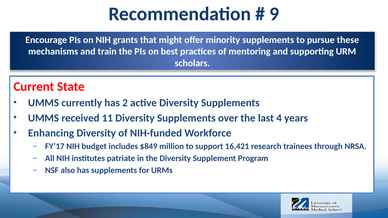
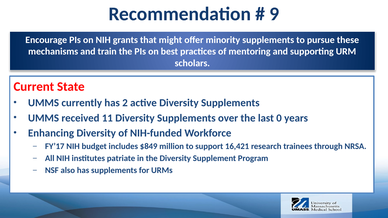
4: 4 -> 0 (279, 118)
